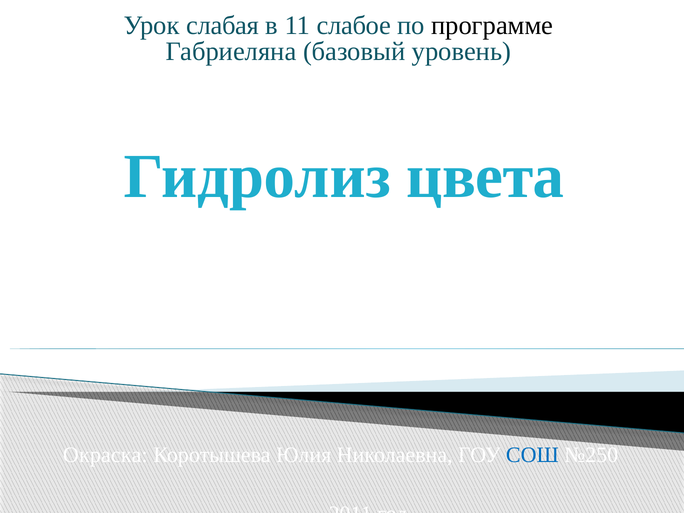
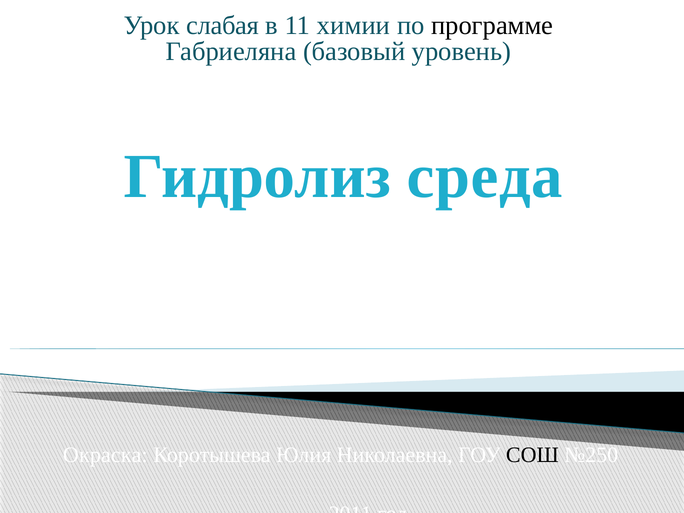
слабое: слабое -> химии (354, 26)
цвета: цвета -> среда (485, 177)
СОШ colour: blue -> black (532, 455)
